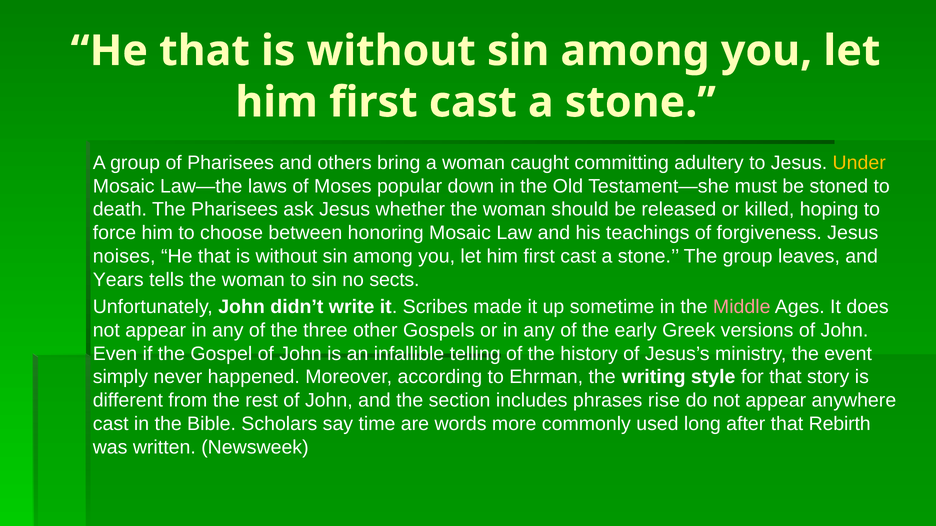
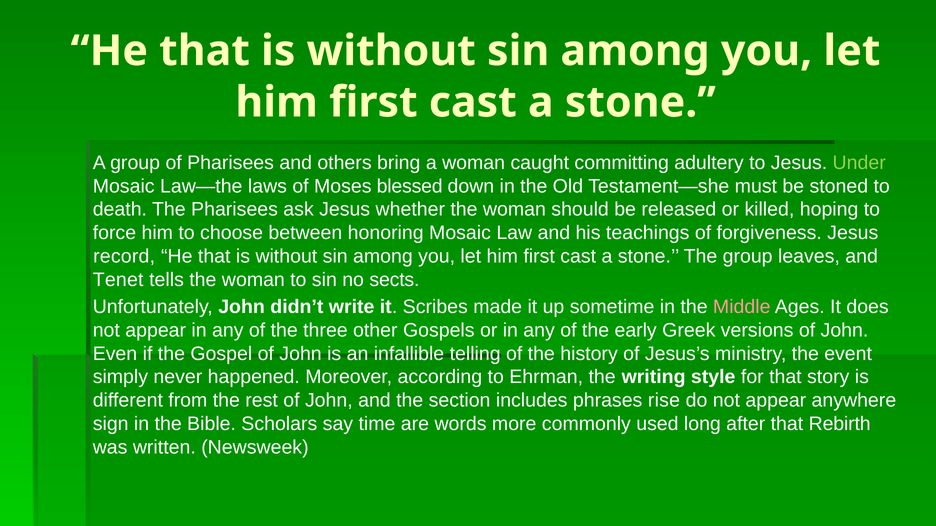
Under colour: yellow -> light green (859, 163)
popular: popular -> blessed (410, 186)
noises: noises -> record (124, 256)
Years: Years -> Tenet (118, 280)
cast: cast -> sign (111, 424)
